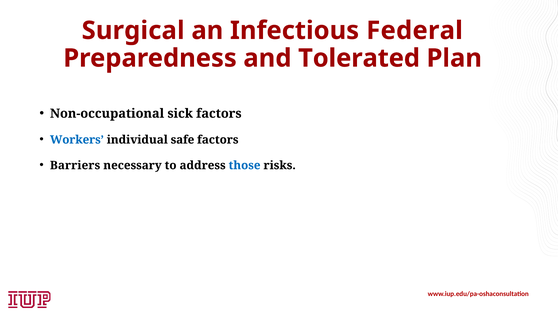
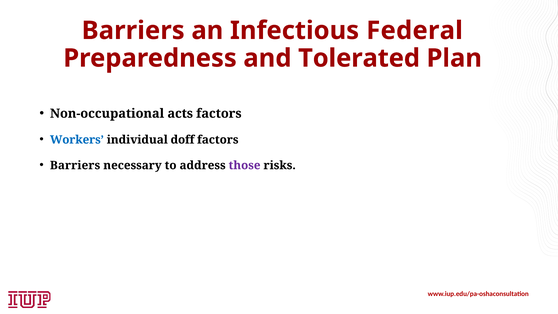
Surgical: Surgical -> Barriers (133, 31)
sick: sick -> acts (180, 113)
safe: safe -> doff (182, 140)
those colour: blue -> purple (245, 165)
